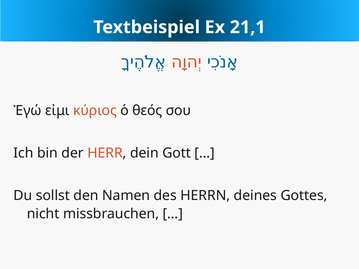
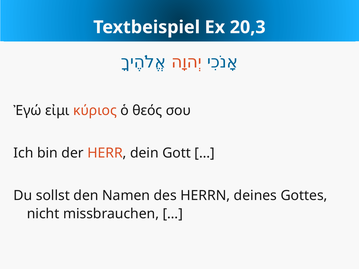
21,1: 21,1 -> 20,3 (248, 27)
